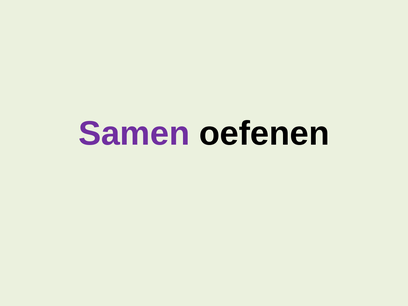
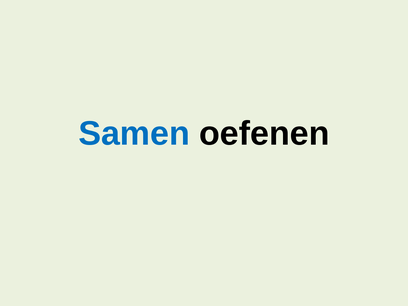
Samen colour: purple -> blue (134, 134)
